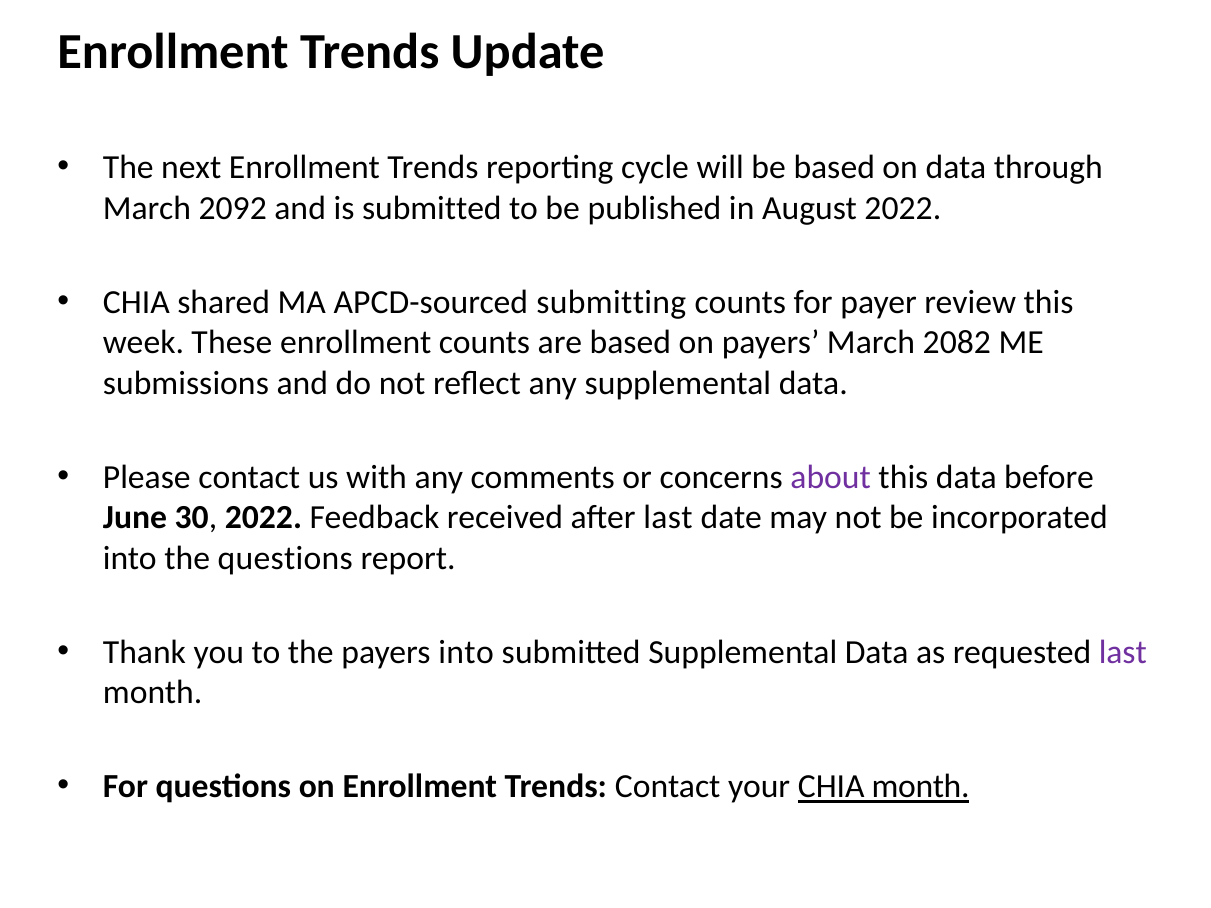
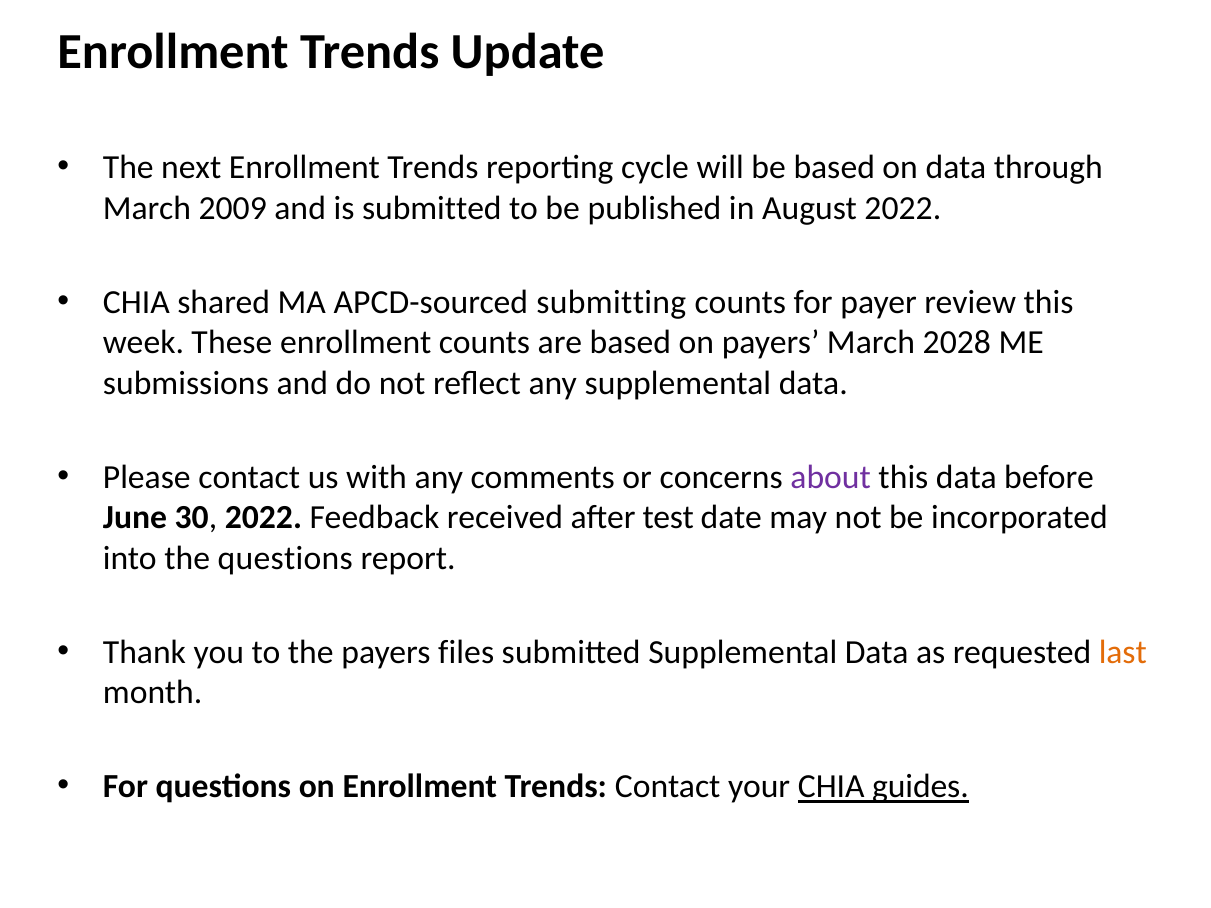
2092: 2092 -> 2009 (233, 208)
2082: 2082 -> 2028 (957, 343)
after last: last -> test (668, 518)
payers into: into -> files (466, 652)
last colour: purple -> orange (1123, 652)
CHIA month: month -> guides (920, 787)
